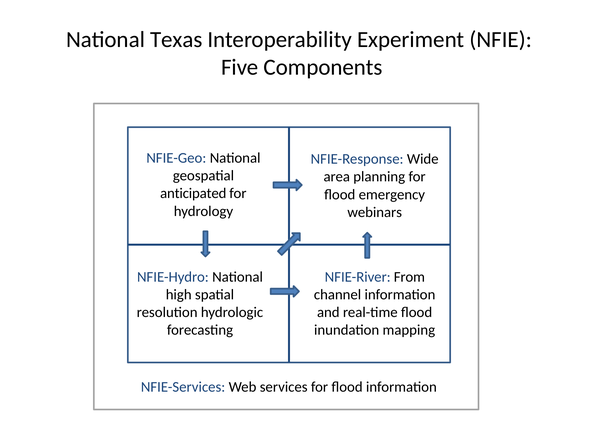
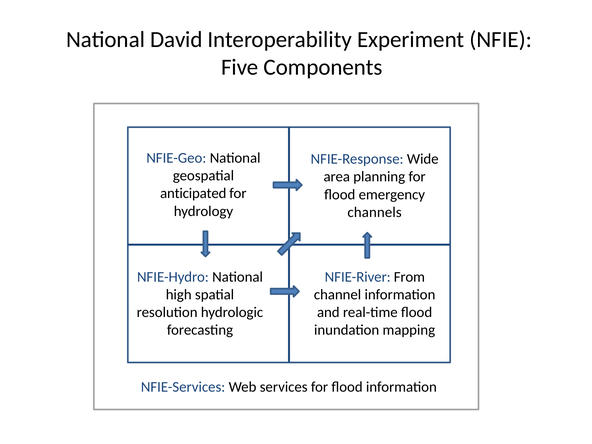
Texas: Texas -> David (176, 40)
webinars: webinars -> channels (375, 212)
